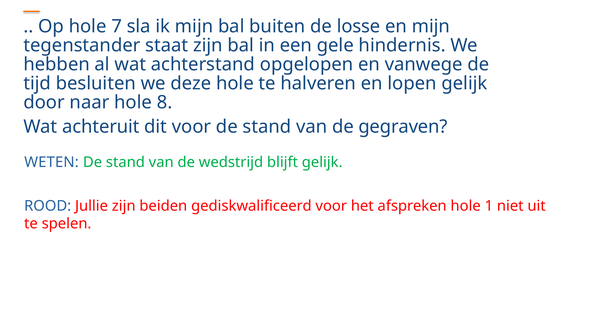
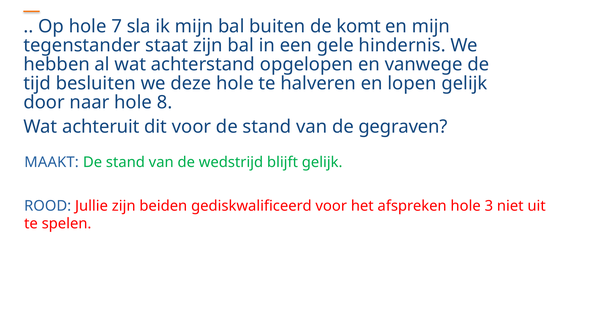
losse: losse -> komt (359, 26)
WETEN: WETEN -> MAAKT (52, 162)
1: 1 -> 3 (489, 206)
